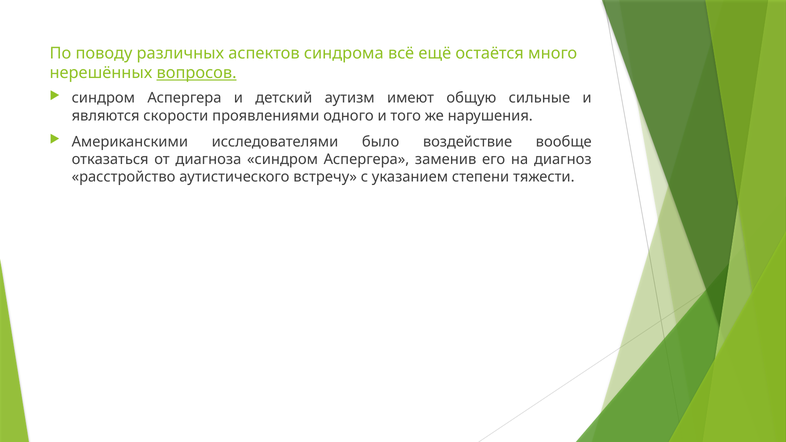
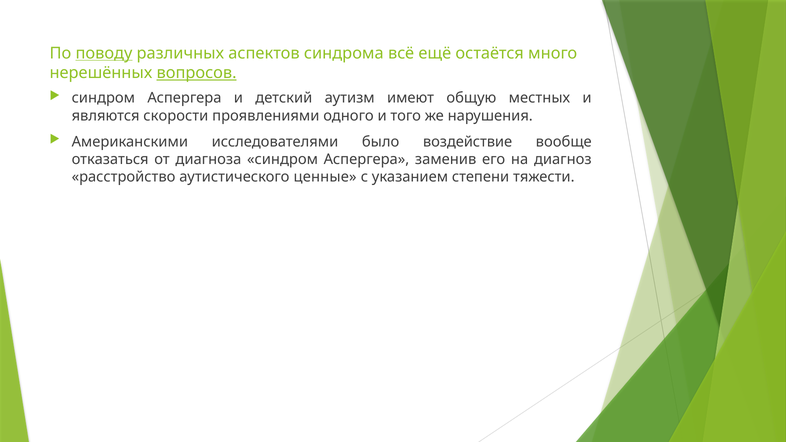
поводу underline: none -> present (104, 53)
сильные: сильные -> местных (539, 98)
встречу: встречу -> ценные (325, 177)
